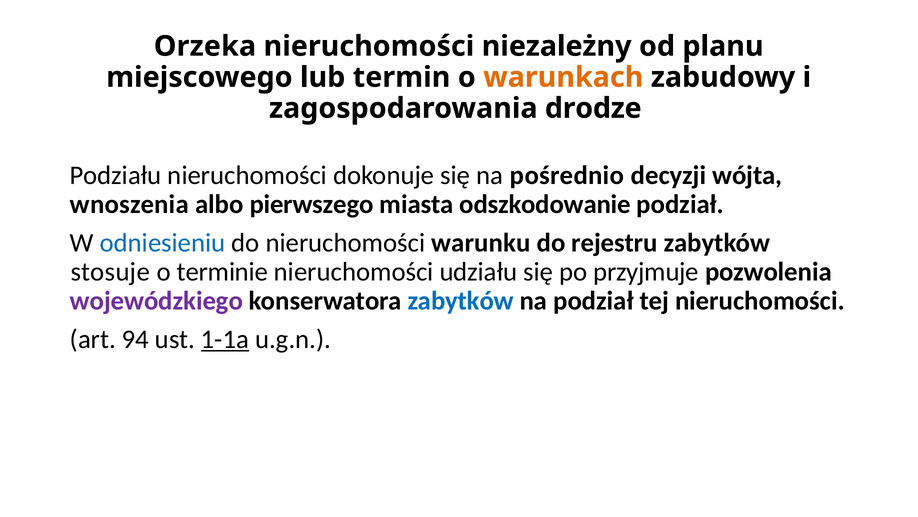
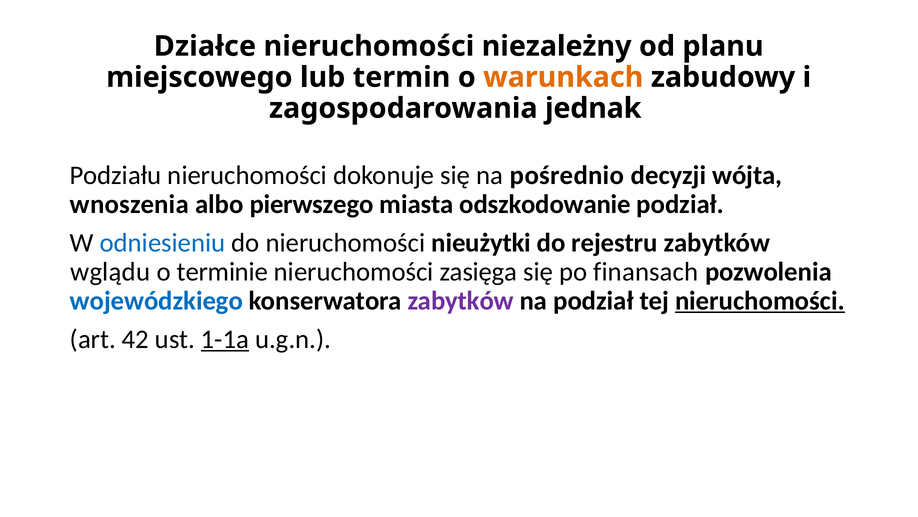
Orzeka: Orzeka -> Działce (205, 46)
drodze: drodze -> jednak (593, 108)
warunku: warunku -> nieużytki (481, 243)
stosuje: stosuje -> wglądu (110, 271)
udziału: udziału -> zasięga (478, 271)
przyjmuje: przyjmuje -> finansach (646, 271)
wojewódzkiego colour: purple -> blue (156, 300)
zabytków colour: blue -> purple (461, 300)
nieruchomości underline: none -> present (760, 300)
94: 94 -> 42 (135, 339)
